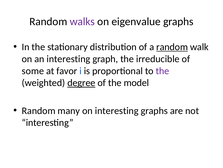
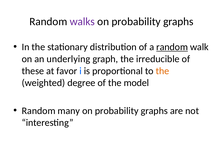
eigenvalue: eigenvalue -> probability (136, 21)
an interesting: interesting -> underlying (68, 59)
some: some -> these (33, 71)
the colour: purple -> orange (163, 71)
degree underline: present -> none (81, 82)
interesting: interesting -> probability (117, 110)
